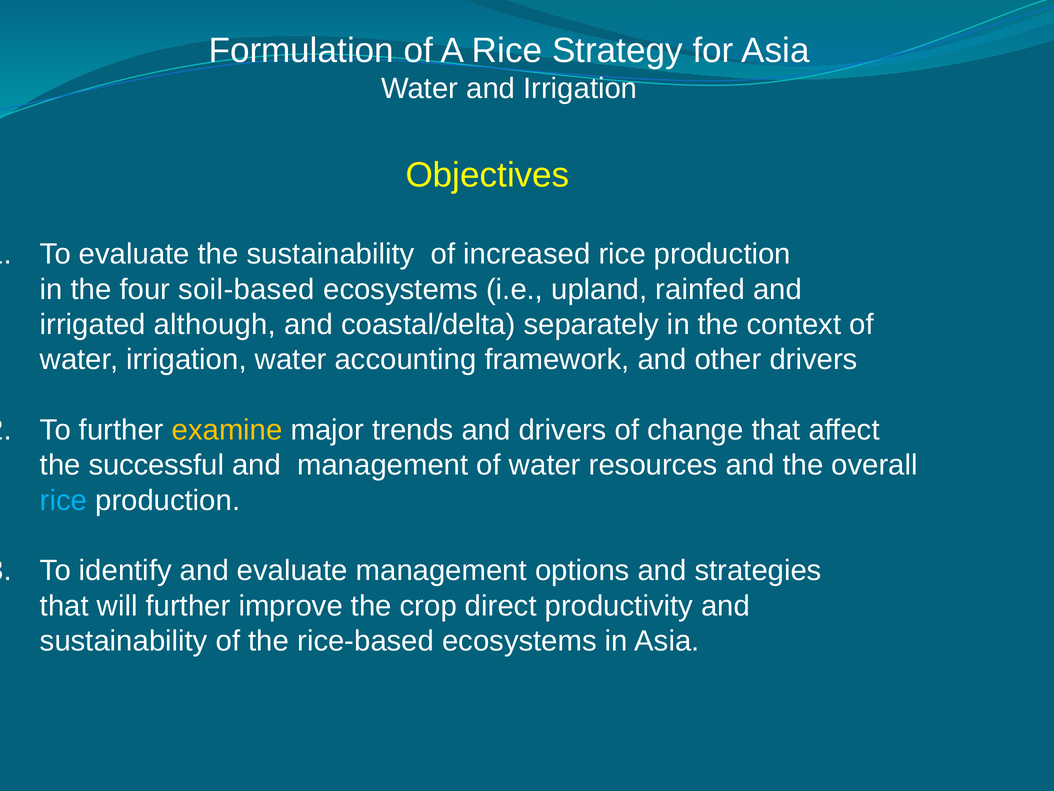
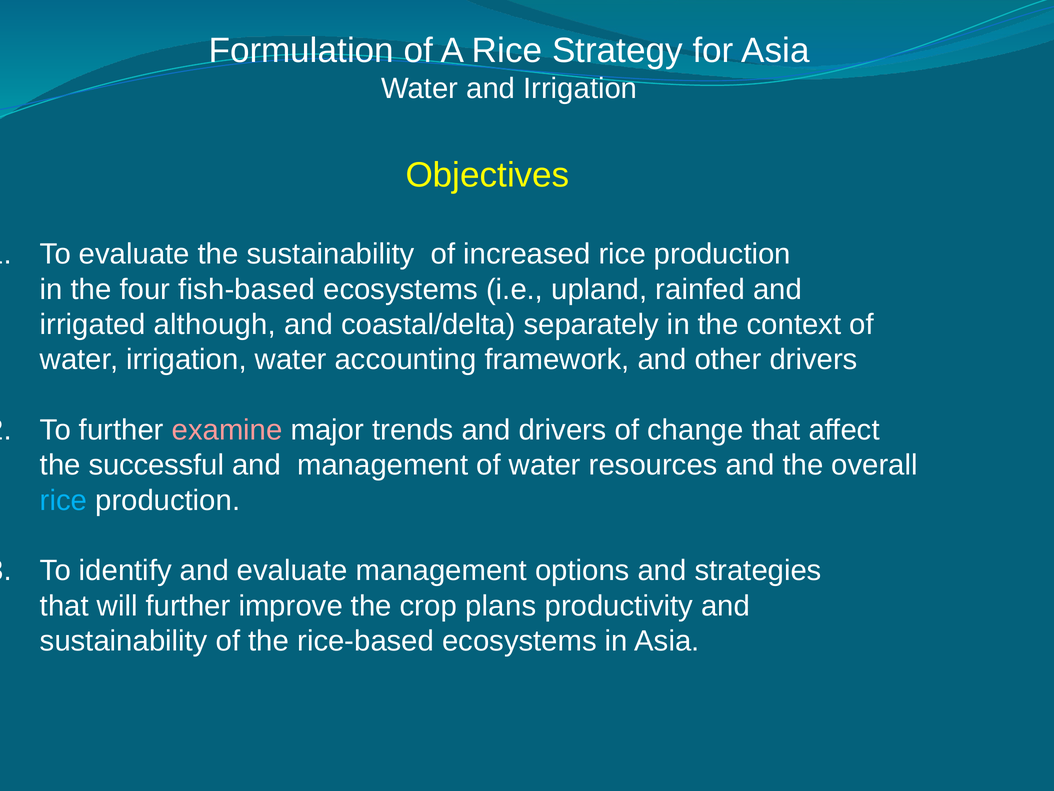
soil-based: soil-based -> fish-based (247, 289)
examine colour: yellow -> pink (227, 430)
direct: direct -> plans (501, 606)
